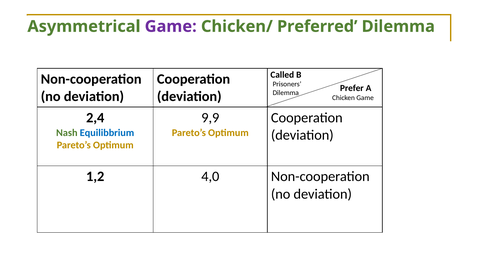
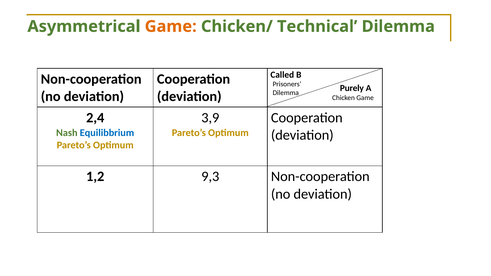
Game colour: purple -> orange (171, 26)
Preferred: Preferred -> Technical (317, 26)
Prefer: Prefer -> Purely (352, 88)
9,9: 9,9 -> 3,9 (210, 118)
4,0: 4,0 -> 9,3 (210, 177)
